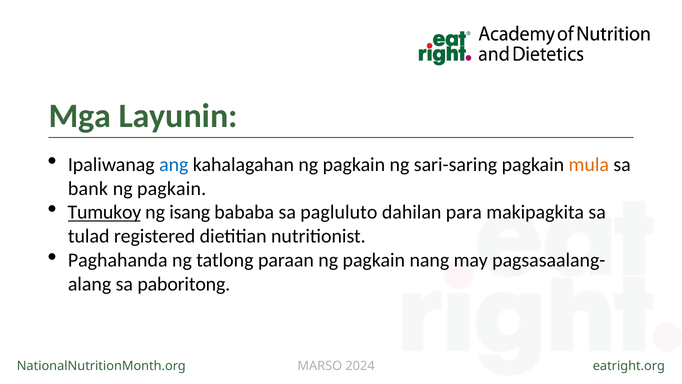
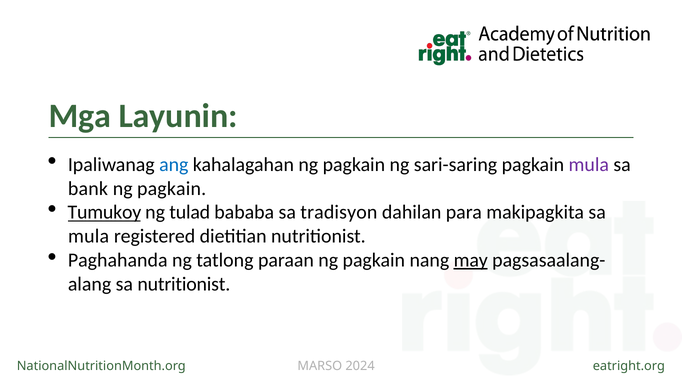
mula colour: orange -> purple (589, 164)
isang: isang -> tulad (190, 212)
pagluluto: pagluluto -> tradisyon (339, 212)
tulad: tulad -> mula (89, 236)
may underline: none -> present (471, 260)
sa paboritong: paboritong -> nutritionist (184, 284)
